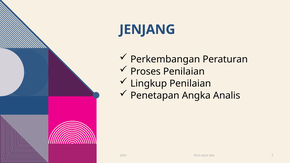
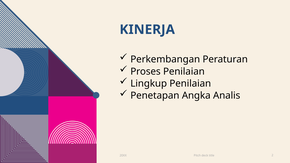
JENJANG: JENJANG -> KINERJA (147, 30)
